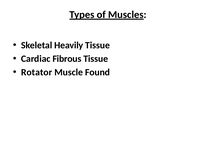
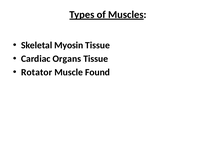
Heavily: Heavily -> Myosin (69, 45)
Fibrous: Fibrous -> Organs (67, 59)
